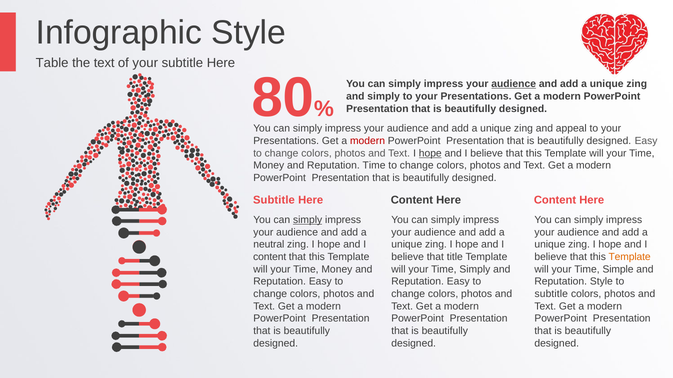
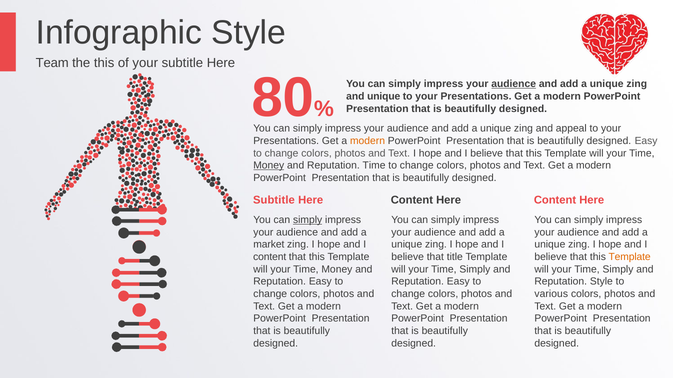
Table: Table -> Team (52, 63)
the text: text -> this (104, 63)
and simply: simply -> unique (384, 96)
modern colour: red -> orange (367, 141)
hope underline: present -> none (430, 153)
Money underline: none -> present (269, 166)
neutral: neutral -> market (269, 245)
Simple: Simple -> Simply (618, 270)
subtitle: subtitle -> various (551, 294)
